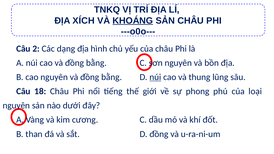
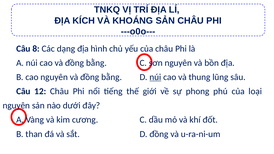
XÍCH: XÍCH -> KÍCH (84, 21)
KHOÁNG underline: present -> none (133, 21)
2: 2 -> 8 (36, 49)
18: 18 -> 12 (40, 91)
